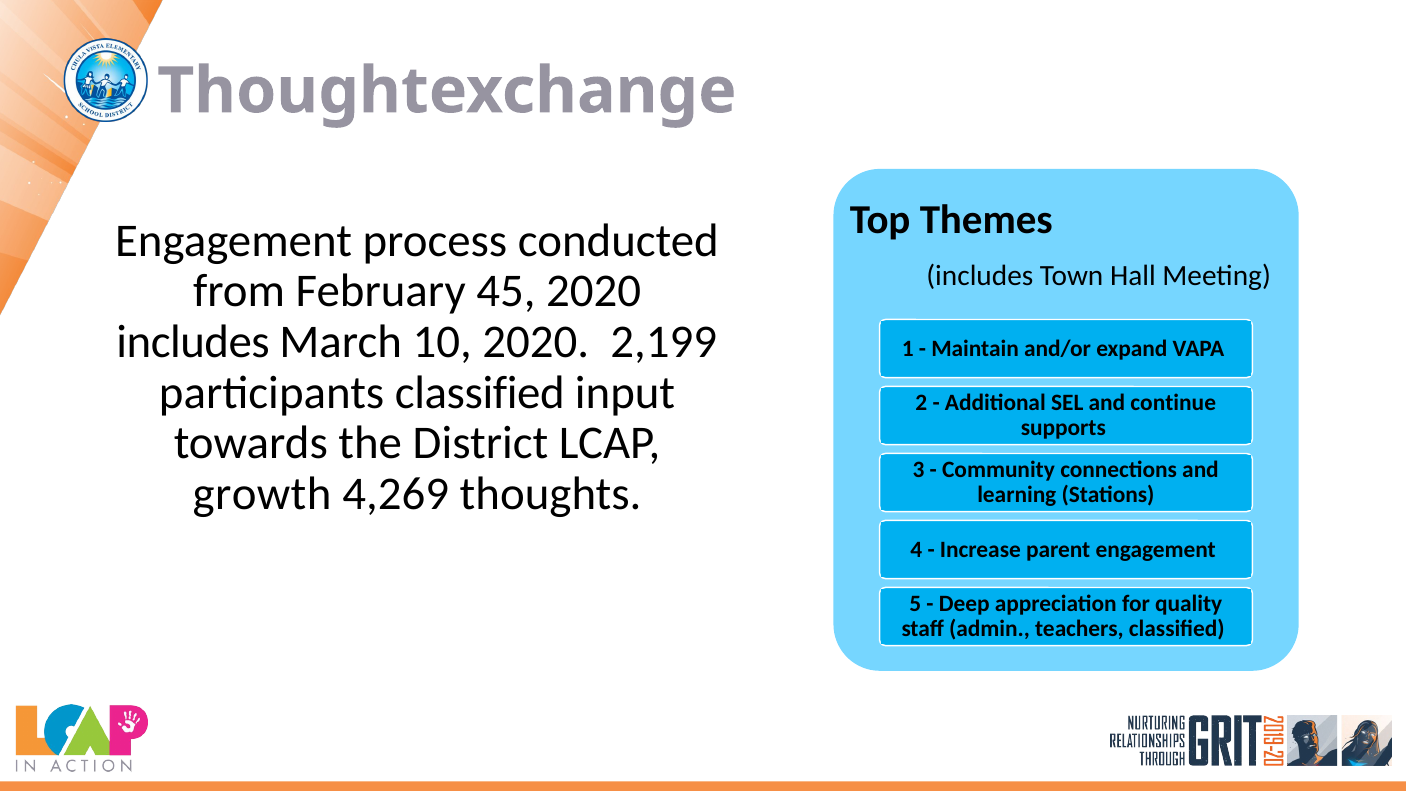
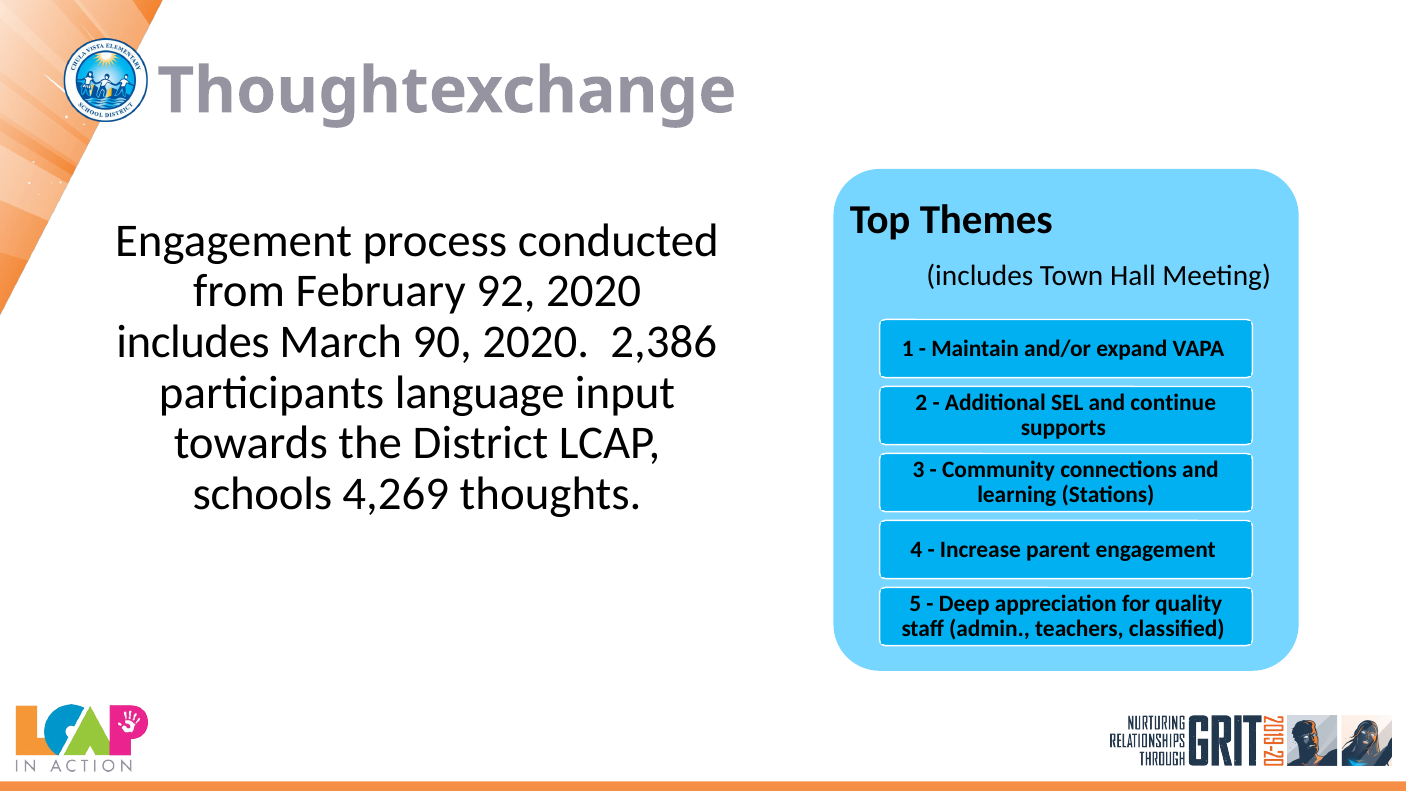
45: 45 -> 92 (506, 291)
10: 10 -> 90 (442, 342)
2,199: 2,199 -> 2,386 (664, 342)
participants classified: classified -> language (480, 393)
growth: growth -> schools (262, 494)
